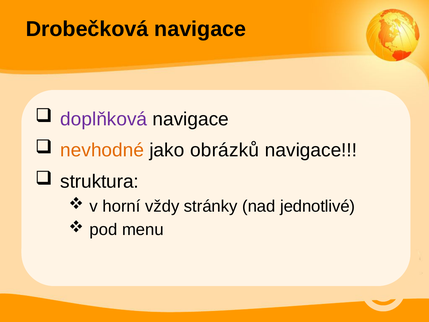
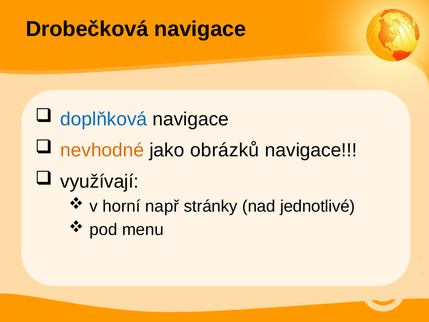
doplňková colour: purple -> blue (104, 119)
struktura: struktura -> využívají (100, 182)
vždy: vždy -> např (162, 206)
